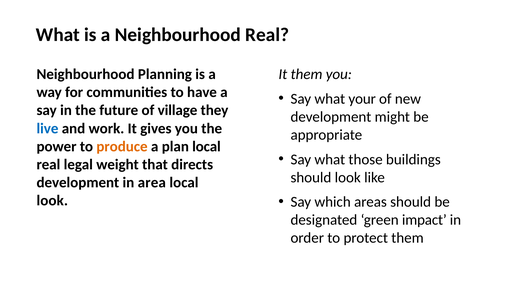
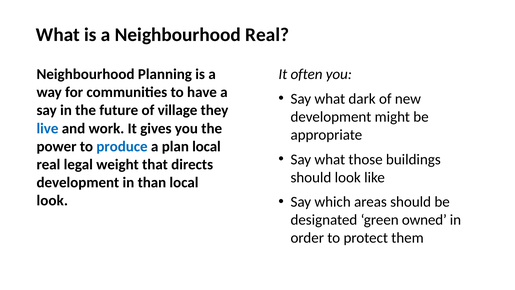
It them: them -> often (307, 74)
your: your -> dark (362, 99)
produce colour: orange -> blue (122, 146)
area: area -> than (152, 182)
impact: impact -> owned (424, 220)
